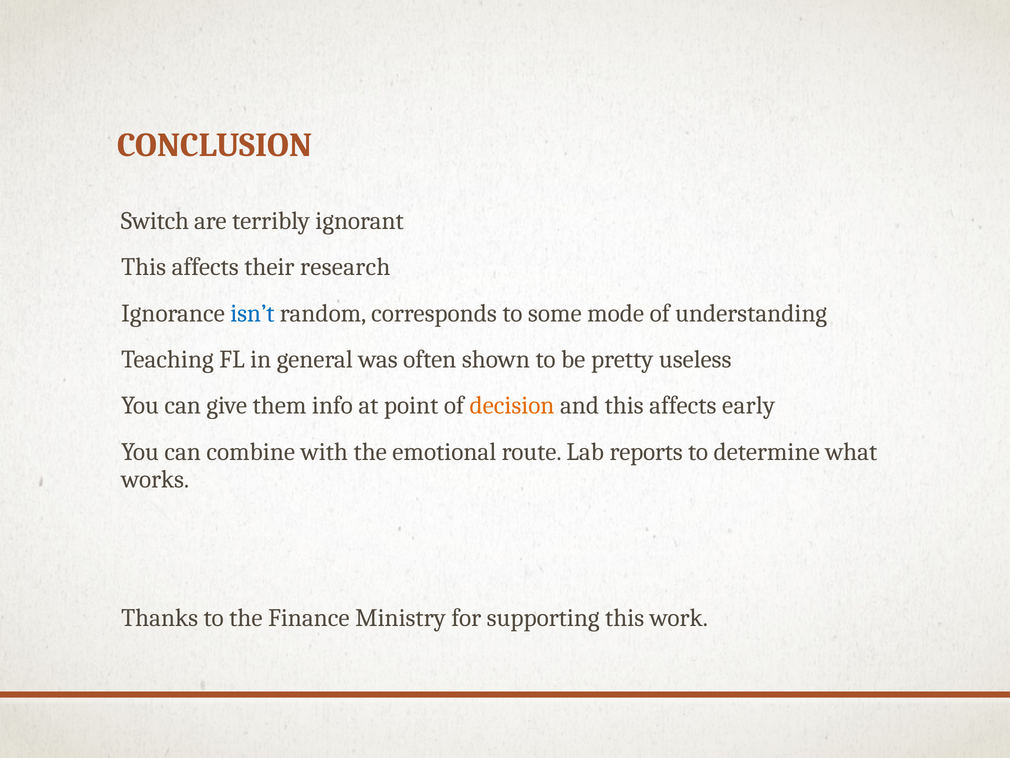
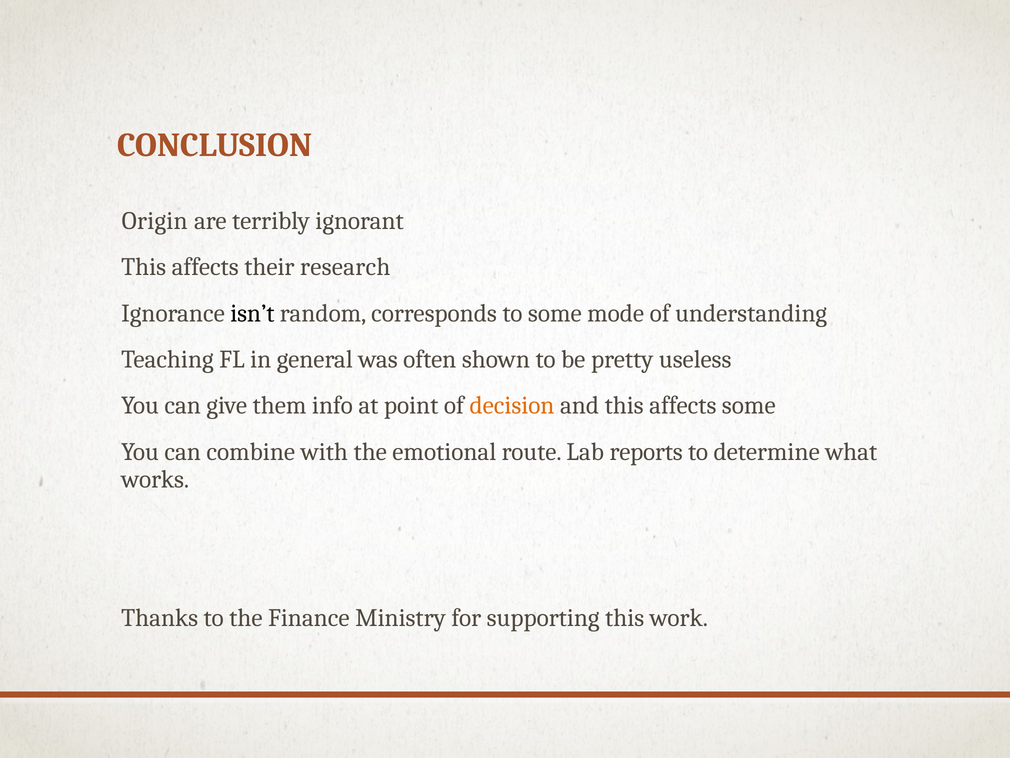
Switch: Switch -> Origin (155, 221)
isn’t colour: blue -> black (252, 313)
affects early: early -> some (749, 405)
